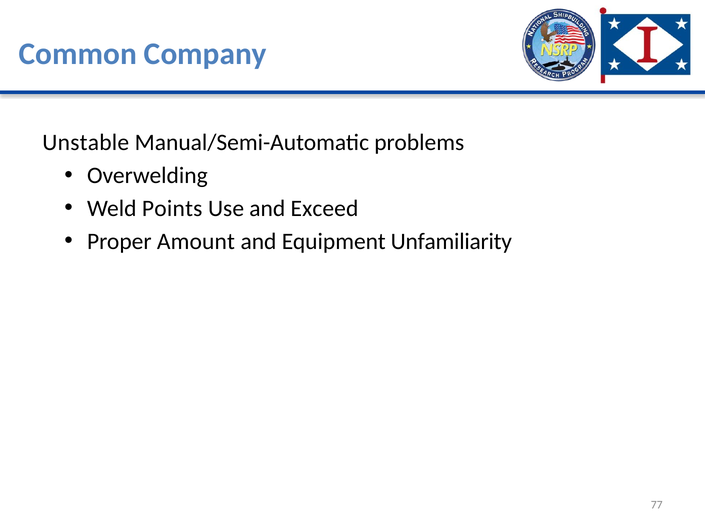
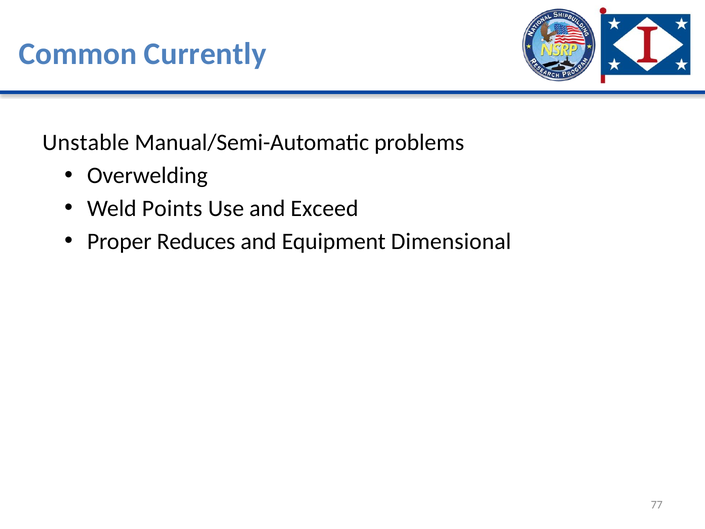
Company: Company -> Currently (205, 54)
Amount: Amount -> Reduces (196, 241)
Unfamiliarity: Unfamiliarity -> Dimensional (451, 241)
